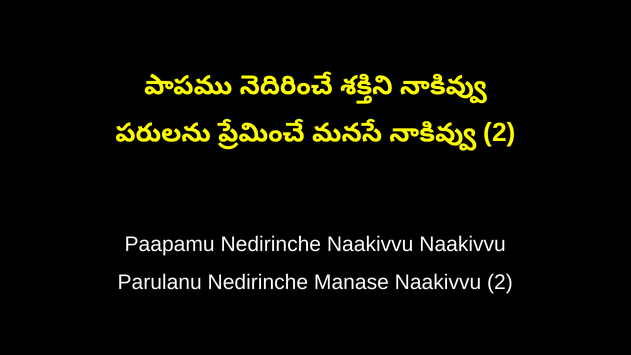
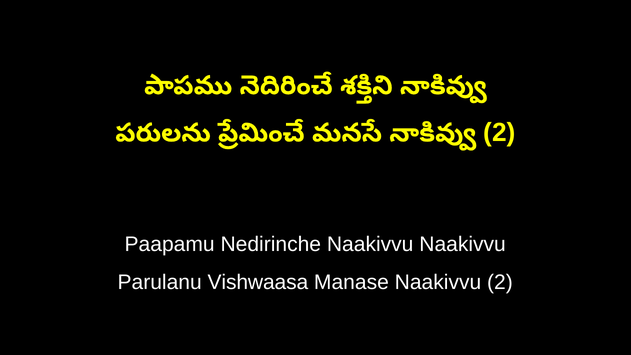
Parulanu Nedirinche: Nedirinche -> Vishwaasa (258, 282)
